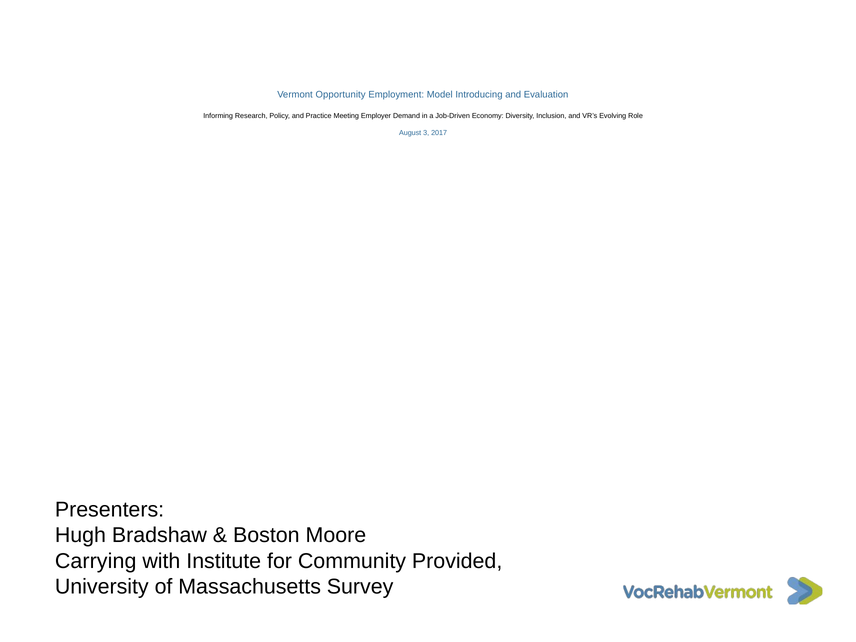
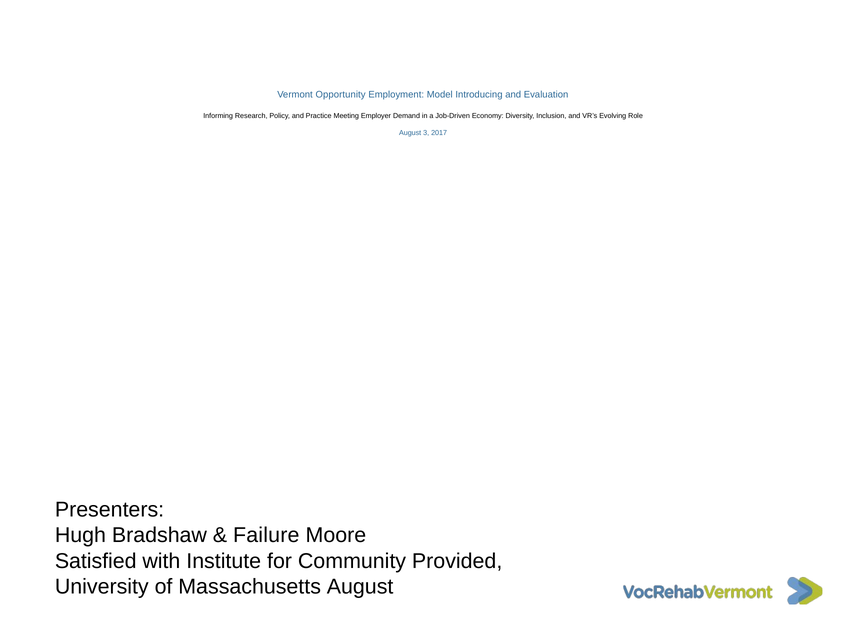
Boston: Boston -> Failure (266, 535)
Carrying: Carrying -> Satisfied (96, 561)
Massachusetts Survey: Survey -> August (360, 587)
